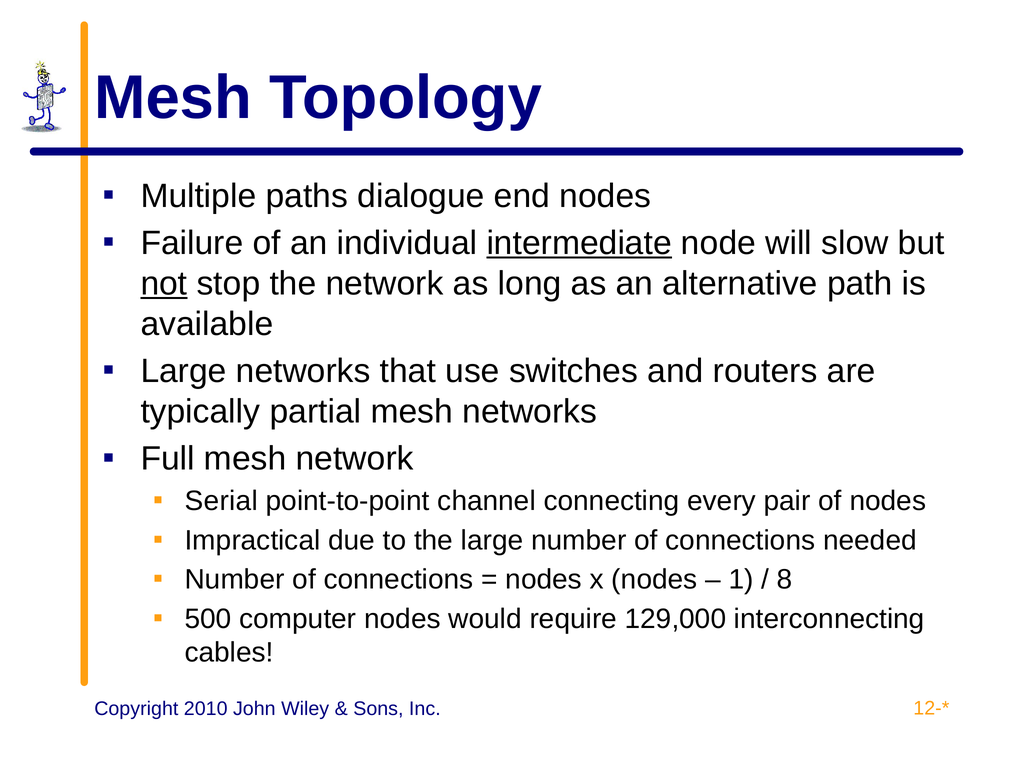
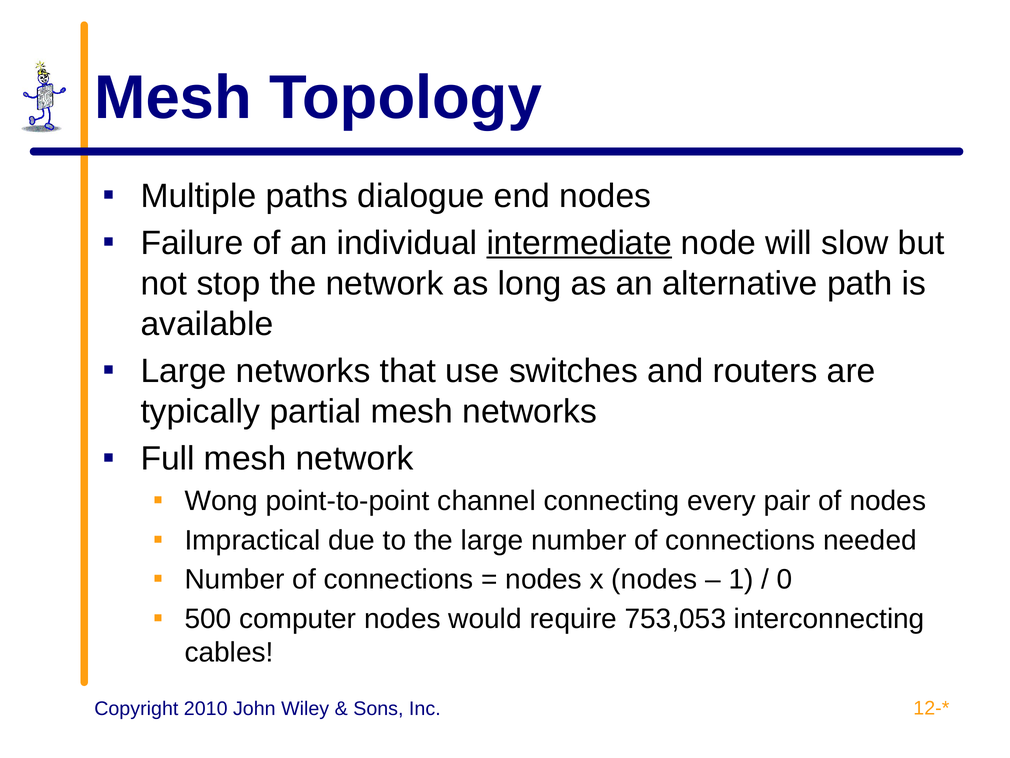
not underline: present -> none (164, 283)
Serial: Serial -> Wong (221, 501)
8: 8 -> 0 (785, 579)
129,000: 129,000 -> 753,053 (675, 619)
